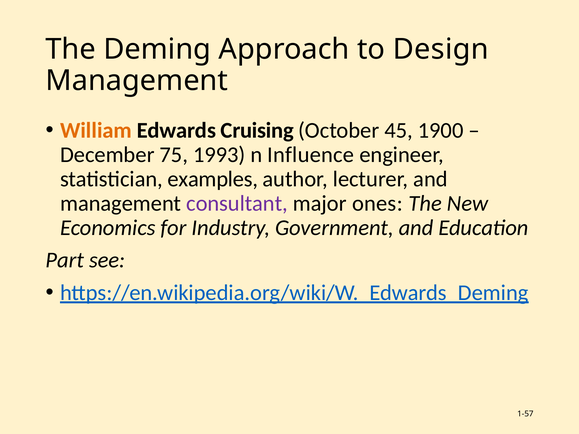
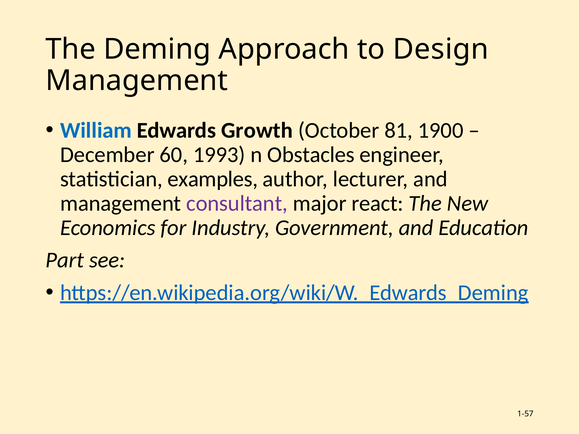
William colour: orange -> blue (96, 131)
Cruising: Cruising -> Growth (257, 131)
45: 45 -> 81 (399, 131)
75: 75 -> 60 (174, 155)
Influence: Influence -> Obstacles (311, 155)
ones: ones -> react (378, 203)
